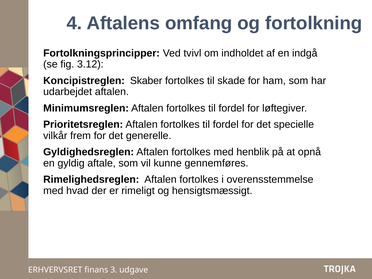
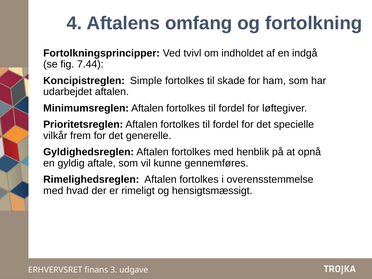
3.12: 3.12 -> 7.44 (90, 64)
Skaber: Skaber -> Simple (146, 81)
